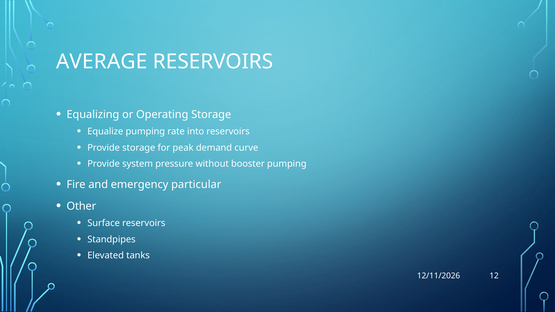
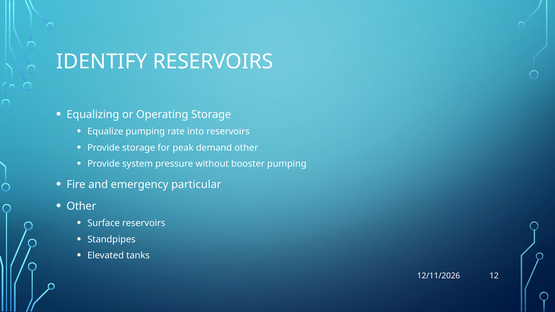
AVERAGE: AVERAGE -> IDENTIFY (102, 62)
demand curve: curve -> other (246, 148)
